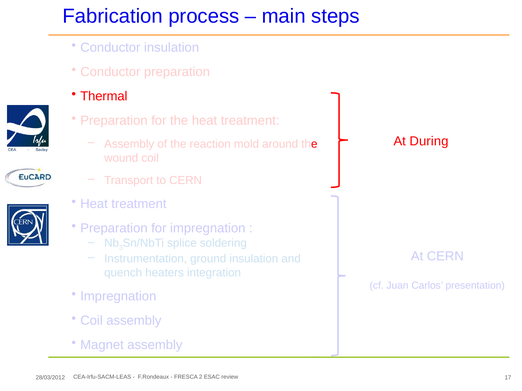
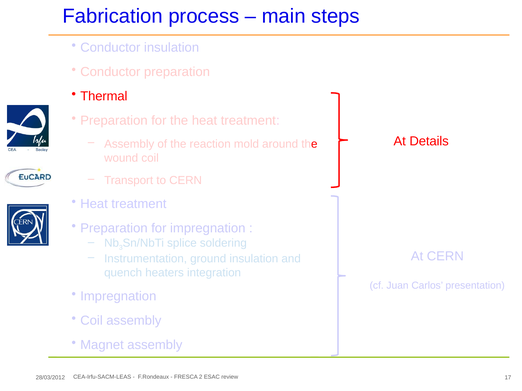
During: During -> Details (429, 142)
